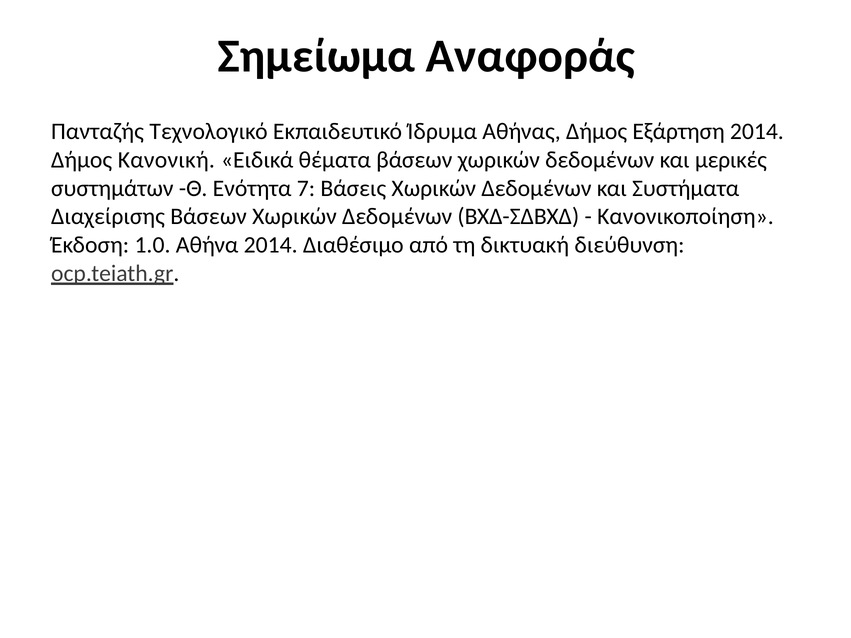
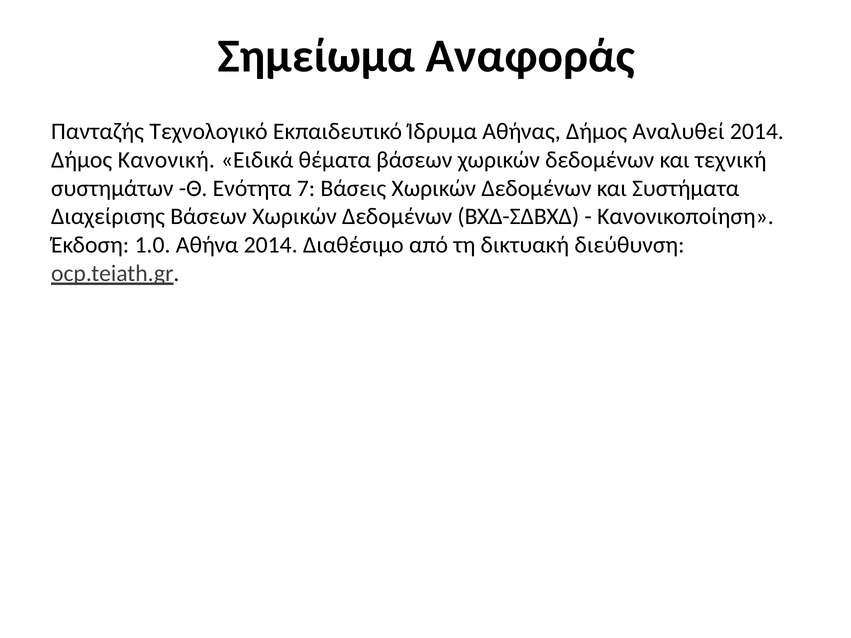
Εξάρτηση: Εξάρτηση -> Αναλυθεί (678, 132)
μερικές: μερικές -> τεχνική (731, 160)
